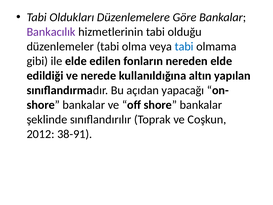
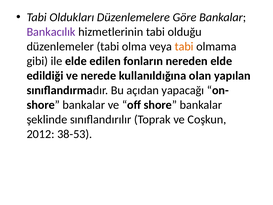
tabi colour: blue -> orange (184, 46)
altın: altın -> olan (200, 76)
38-91: 38-91 -> 38-53 (75, 134)
